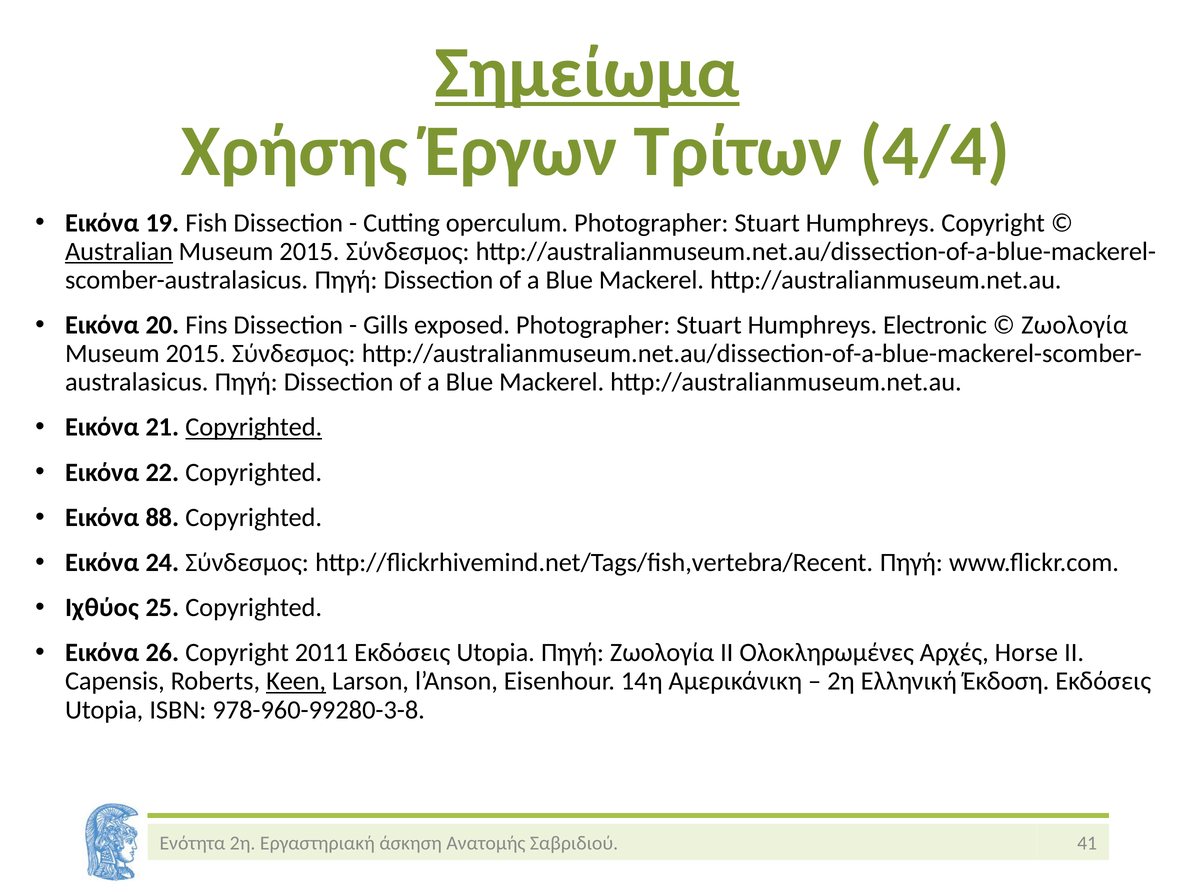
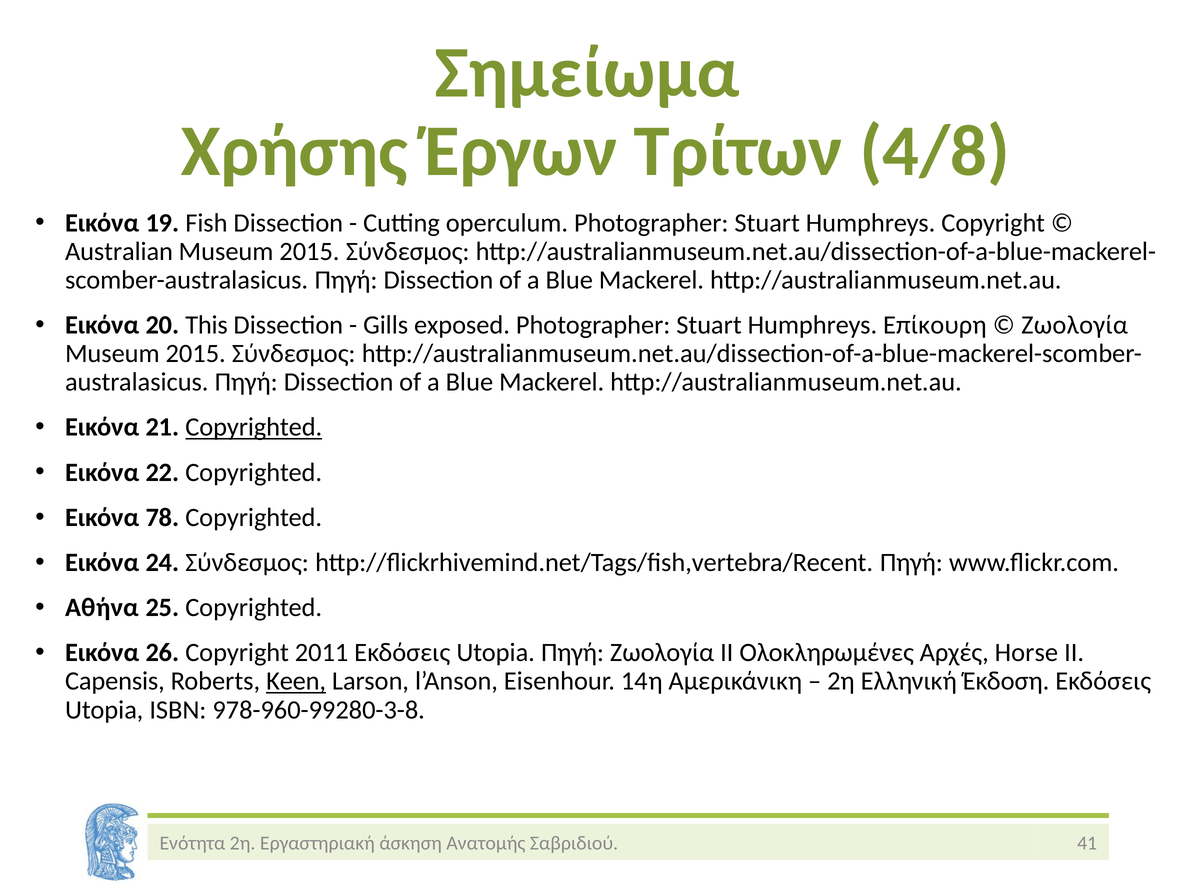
Σημείωμα underline: present -> none (587, 73)
4/4: 4/4 -> 4/8 (935, 151)
Australian underline: present -> none (119, 251)
Fins: Fins -> This (207, 325)
Electronic: Electronic -> Επίκουρη (935, 325)
88: 88 -> 78 (162, 518)
Ιχθύος: Ιχθύος -> Αθήνα (102, 608)
